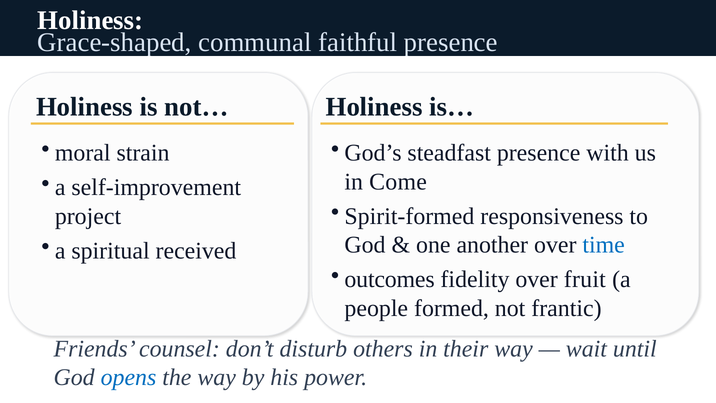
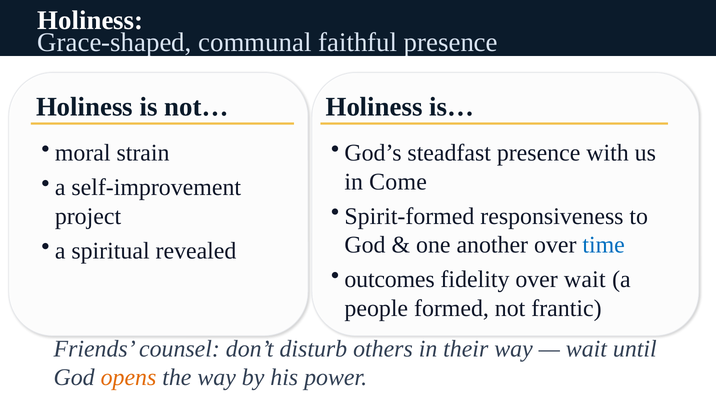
received: received -> revealed (196, 251)
over fruit: fruit -> wait (585, 279)
opens colour: blue -> orange (128, 377)
